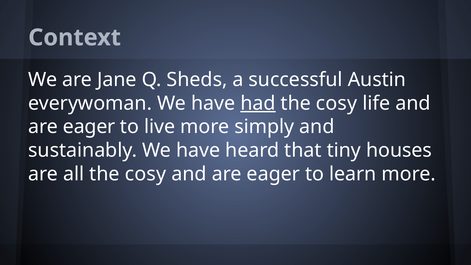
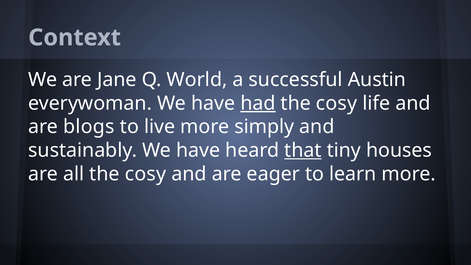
Sheds: Sheds -> World (197, 80)
eager: eager -> blogs (89, 127)
that underline: none -> present (303, 150)
